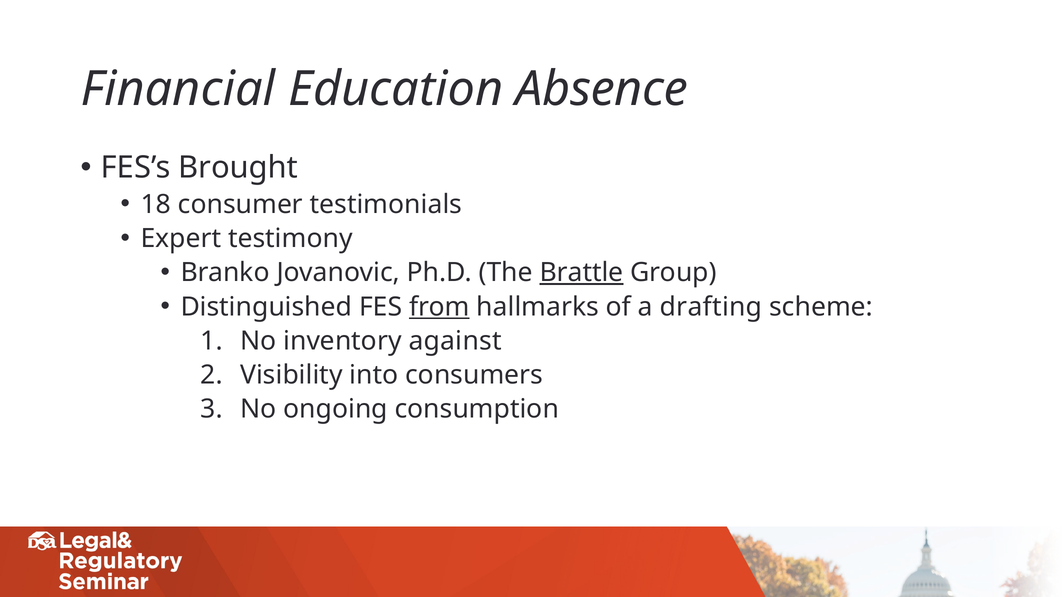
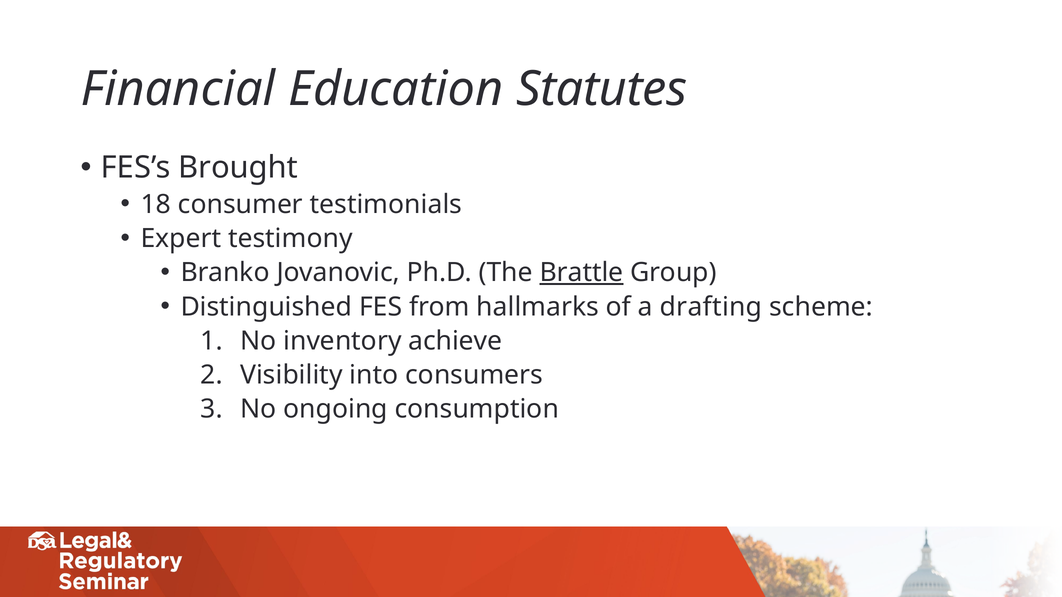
Absence: Absence -> Statutes (602, 89)
from underline: present -> none (439, 307)
against: against -> achieve (455, 341)
